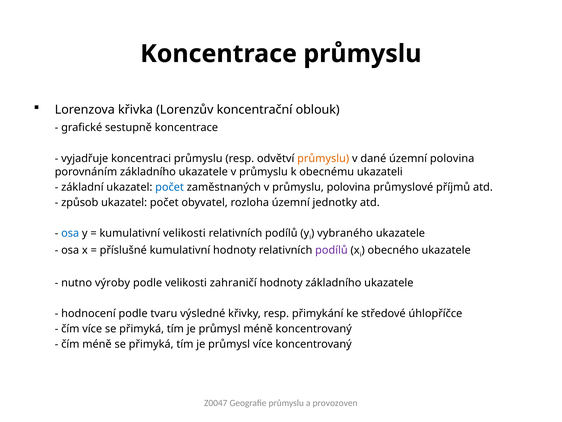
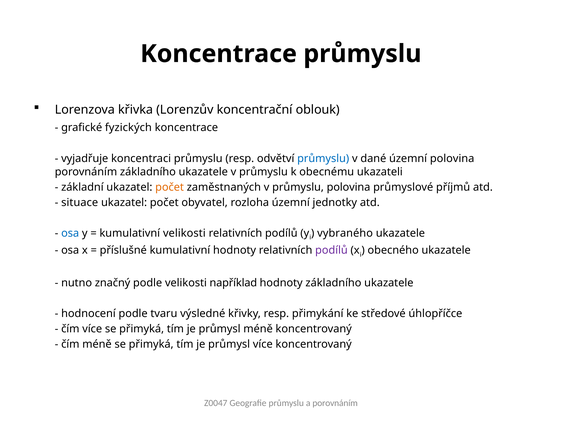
sestupně: sestupně -> fyzických (128, 127)
průmyslu colour: orange -> blue (323, 158)
počet colour: blue -> orange (170, 187)
způsob: způsob -> situace (80, 202)
výroby: výroby -> značný (113, 283)
zahraničí: zahraničí -> například (233, 283)
a provozoven: provozoven -> porovnáním (335, 402)
